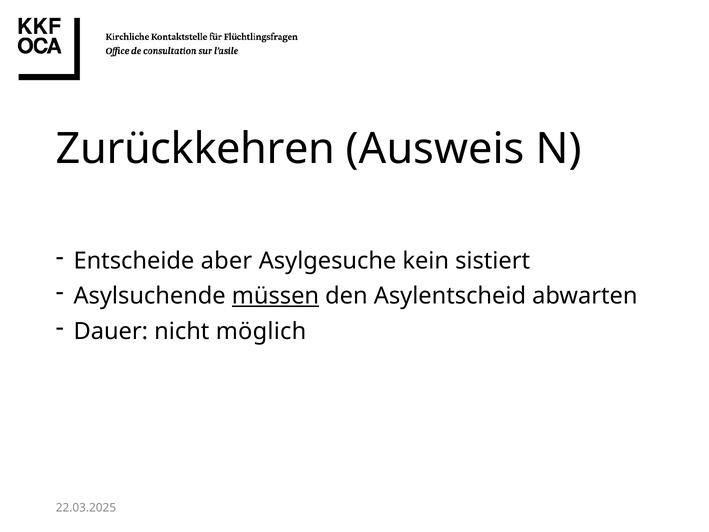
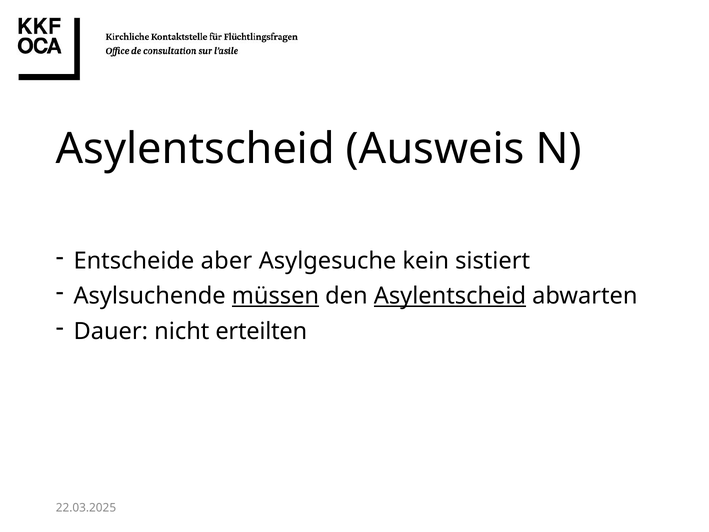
Zurückkehren: Zurückkehren -> Asylentscheid (195, 149)
Asylentscheid underline: none -> present (450, 296)
möglich: möglich -> erteilten (261, 331)
